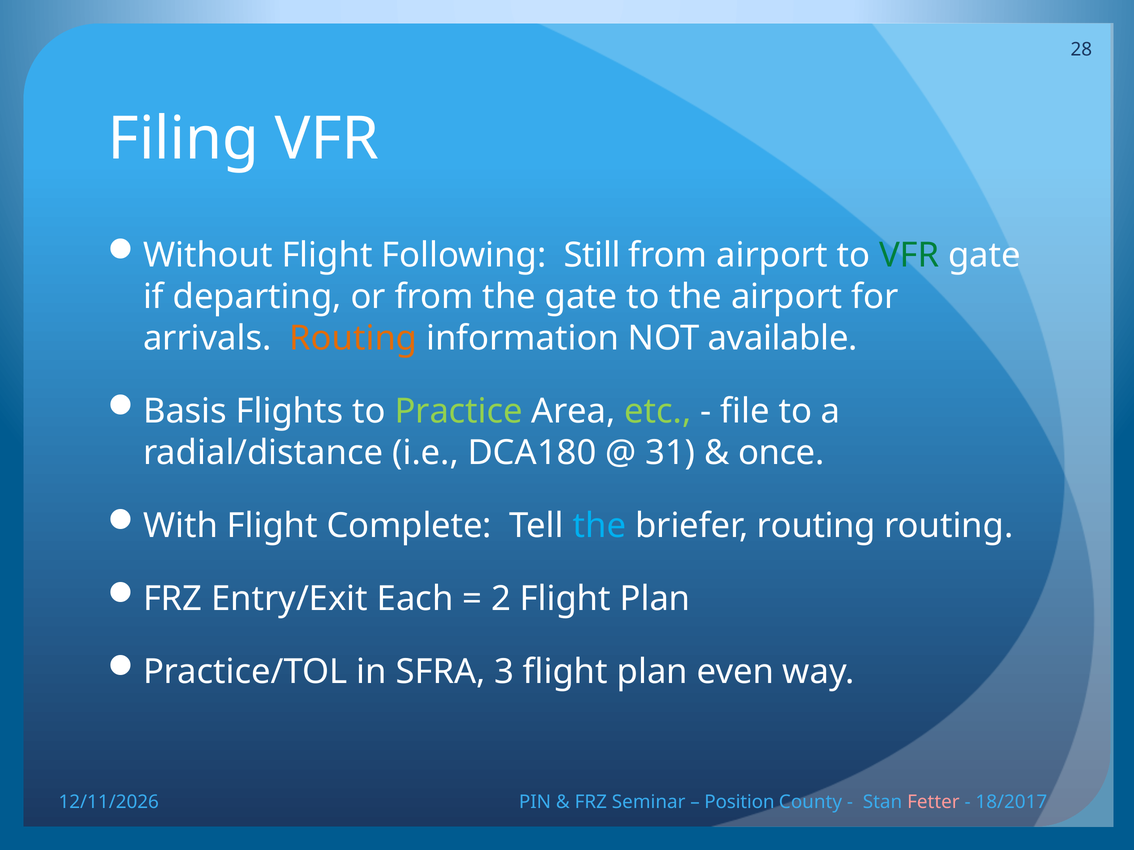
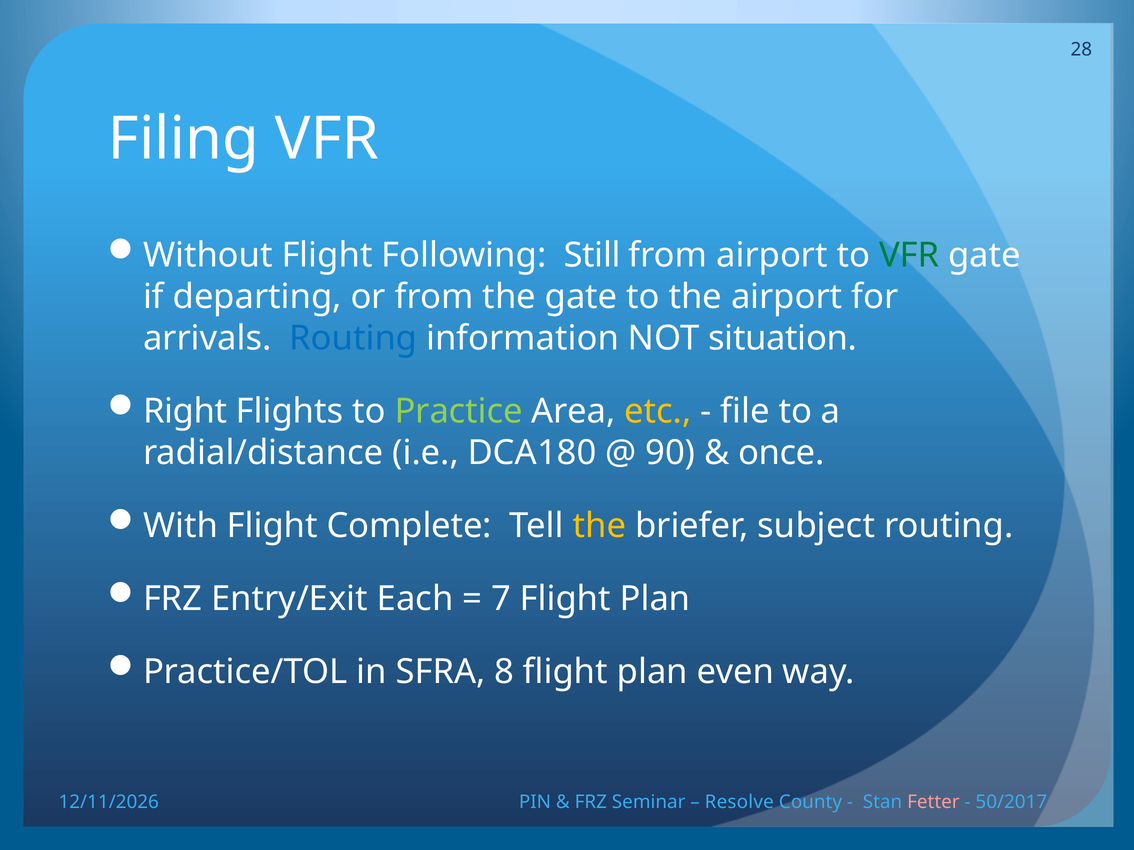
Routing colour: orange -> blue (353, 339)
available: available -> situation (783, 339)
Basis: Basis -> Right (185, 412)
etc colour: light green -> yellow (658, 412)
31: 31 -> 90 (670, 453)
the colour: light blue -> yellow (599, 526)
briefer routing: routing -> subject (816, 526)
2: 2 -> 7 (501, 599)
3: 3 -> 8 (504, 672)
Position: Position -> Resolve (739, 802)
18/2017: 18/2017 -> 50/2017 (1011, 802)
